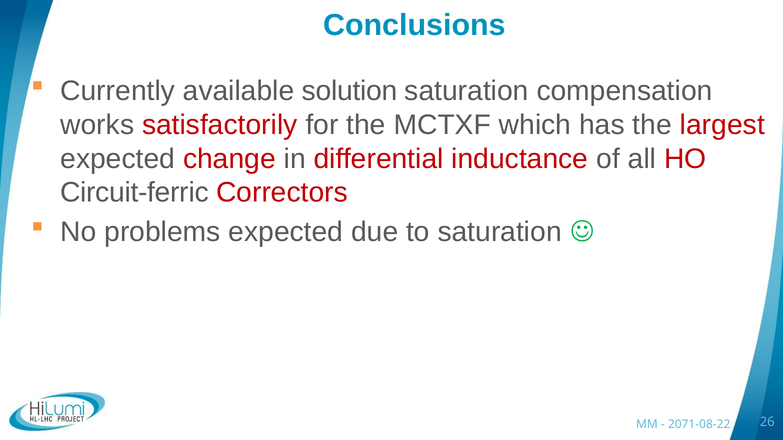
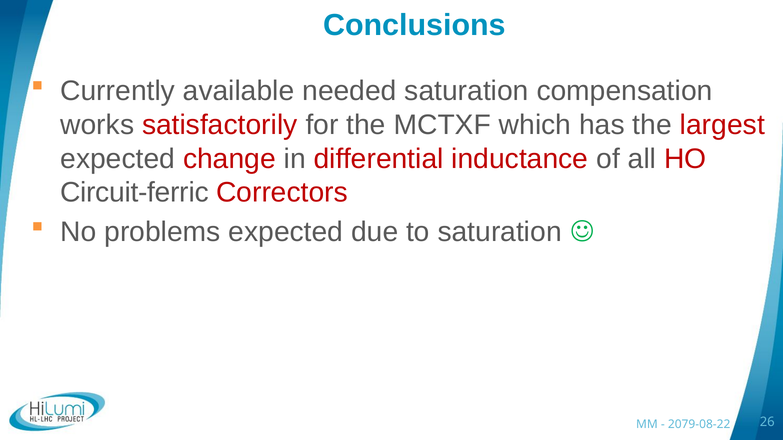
solution: solution -> needed (349, 91)
2071-08-22: 2071-08-22 -> 2079-08-22 (699, 425)
